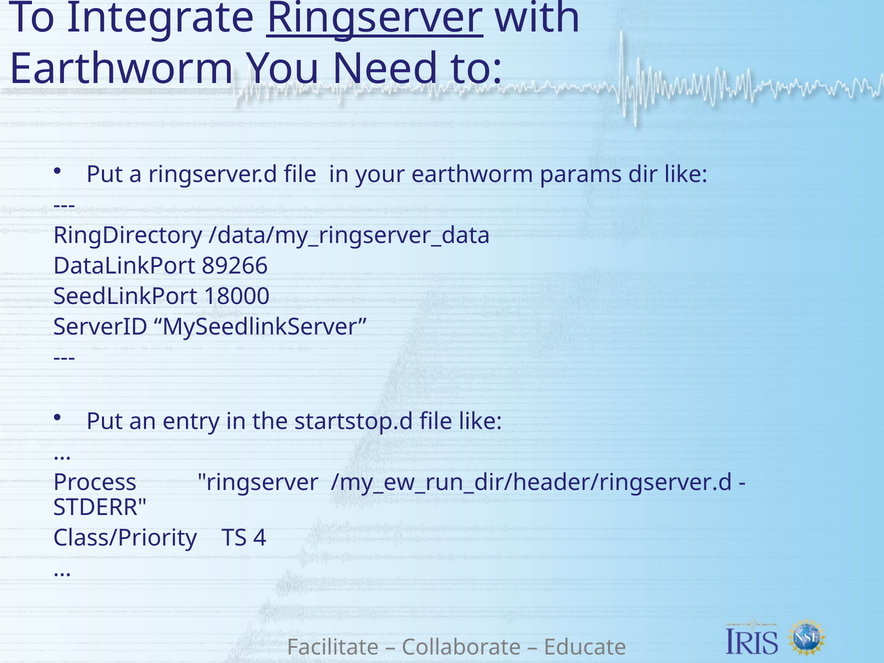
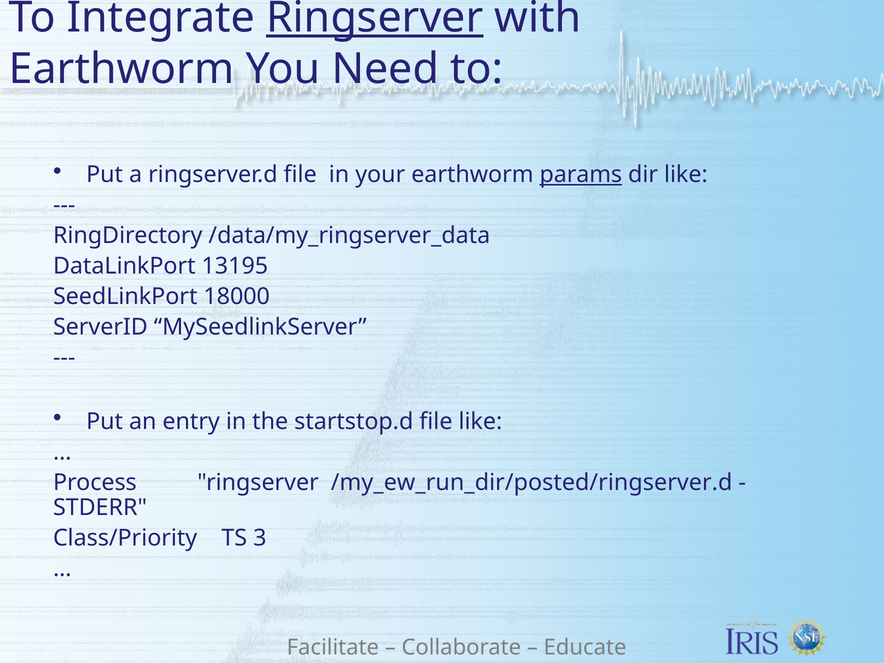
params underline: none -> present (581, 175)
89266: 89266 -> 13195 (235, 266)
/my_ew_run_dir/header/ringserver.d: /my_ew_run_dir/header/ringserver.d -> /my_ew_run_dir/posted/ringserver.d (532, 482)
4: 4 -> 3 (260, 538)
